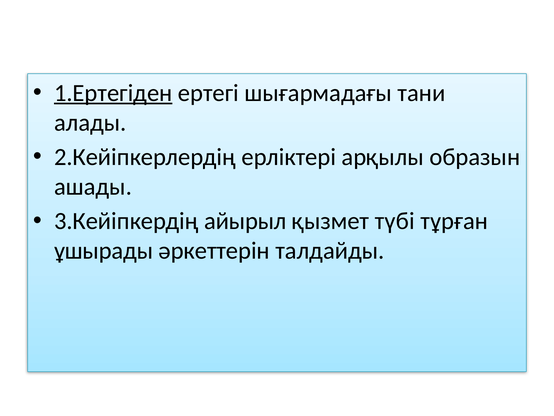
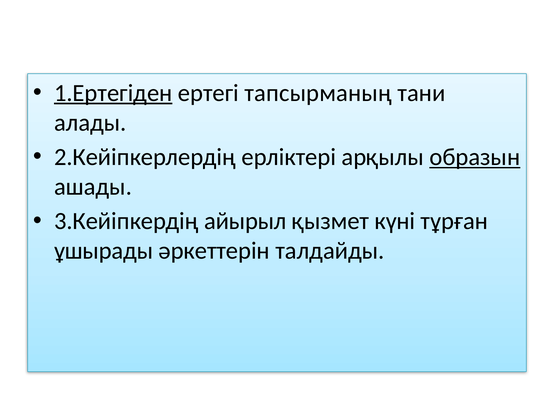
шығармадағы: шығармадағы -> тапсырманың (318, 93)
образын underline: none -> present (475, 157)
түбі: түбі -> күні (395, 221)
